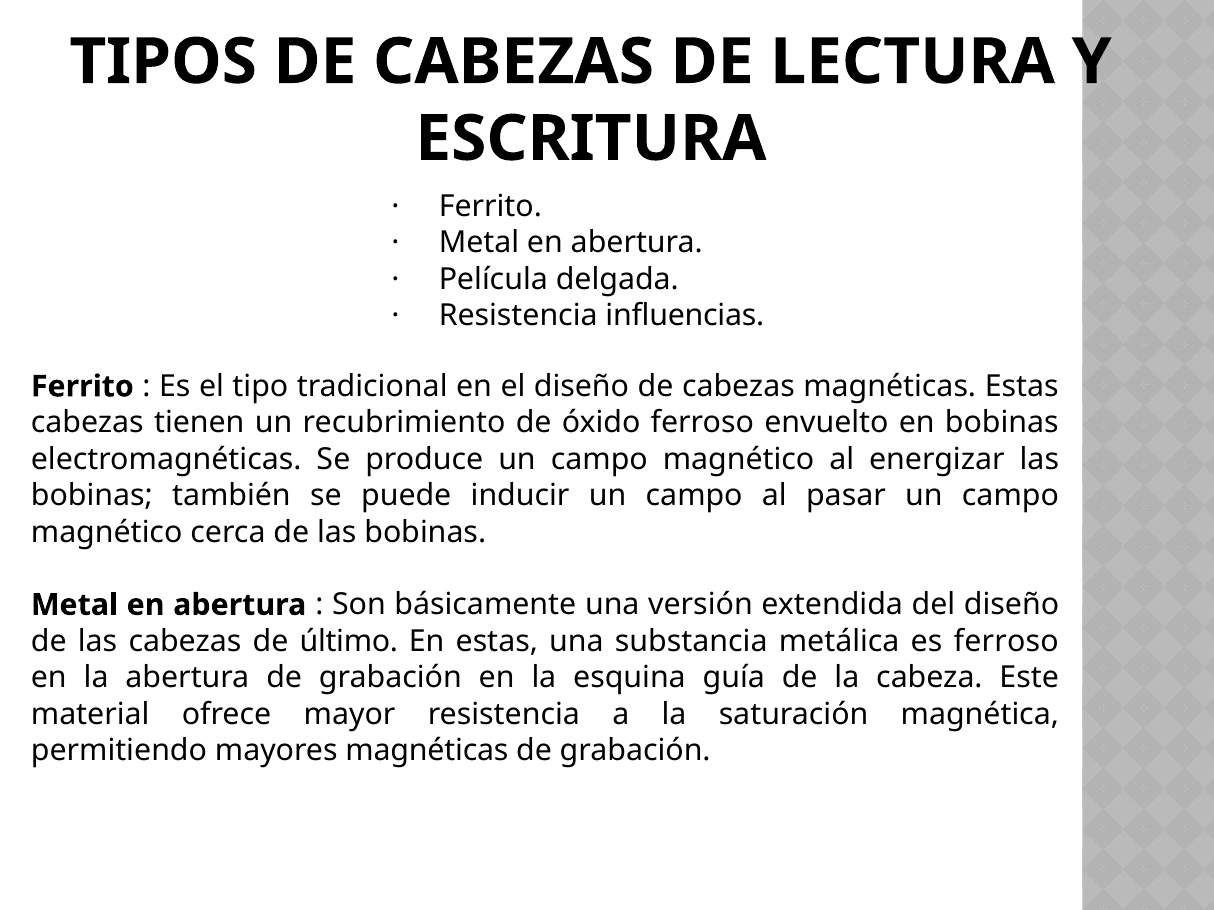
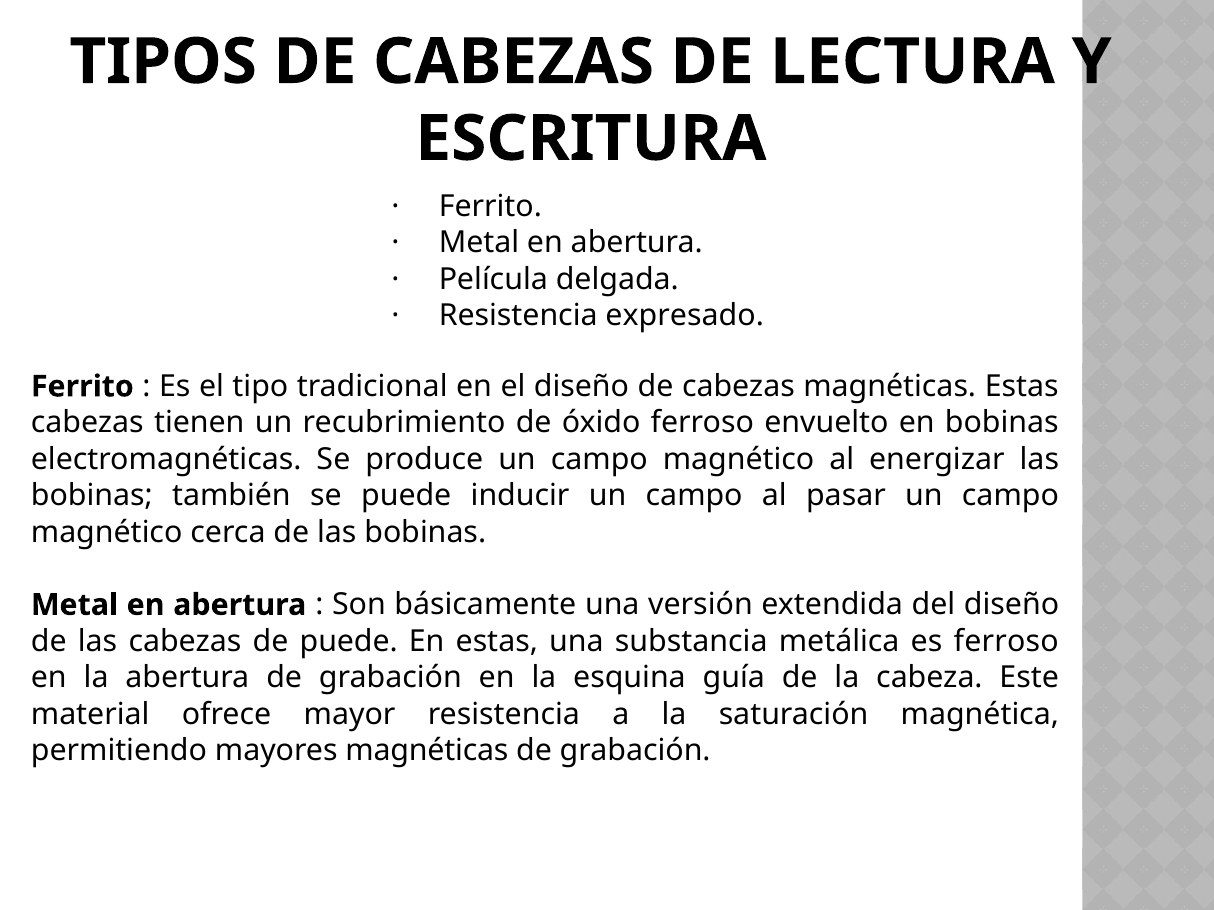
influencias: influencias -> expresado (685, 316)
de último: último -> puede (349, 642)
